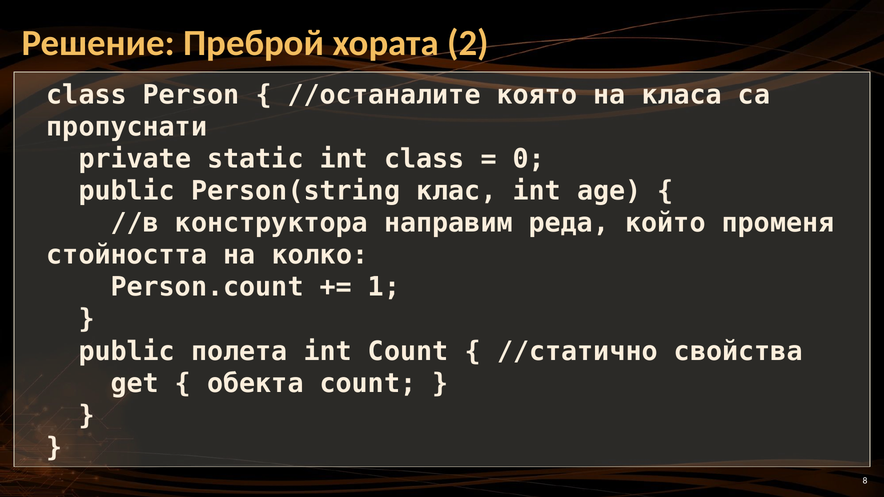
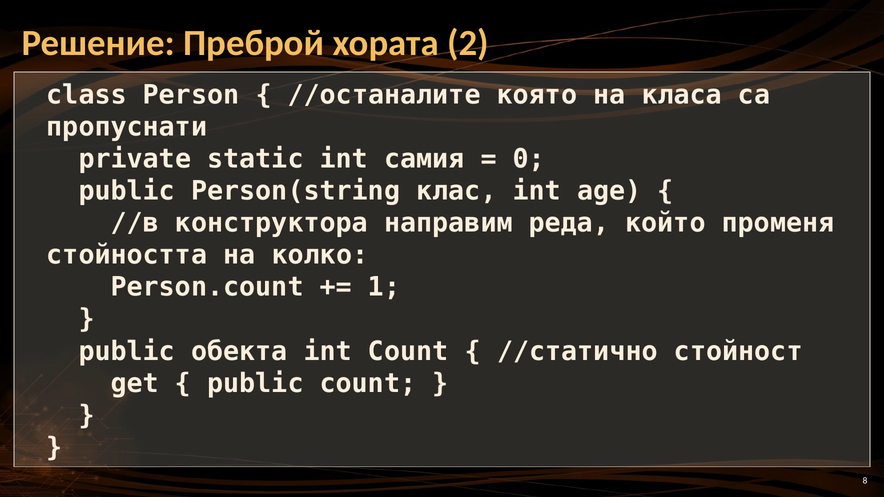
int class: class -> самия (424, 159)
полета: полета -> обекта (239, 351)
свойства: свойства -> стойност (738, 351)
обекта: обекта -> public (255, 384)
